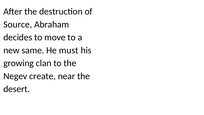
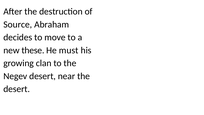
same: same -> these (33, 50)
Negev create: create -> desert (43, 76)
